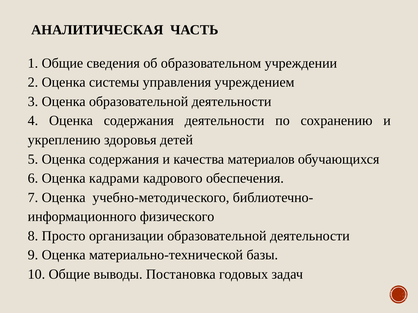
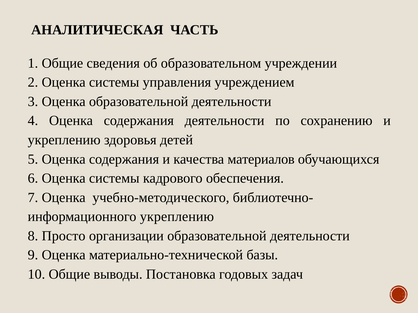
6 Оценка кадрами: кадрами -> системы (114, 179)
физического: физического -> укреплению (177, 217)
